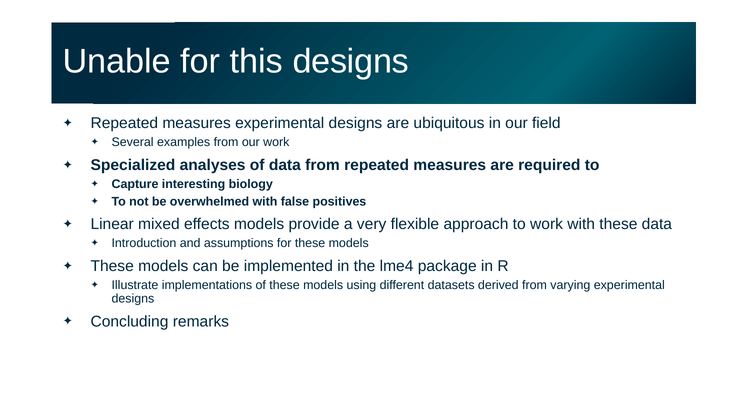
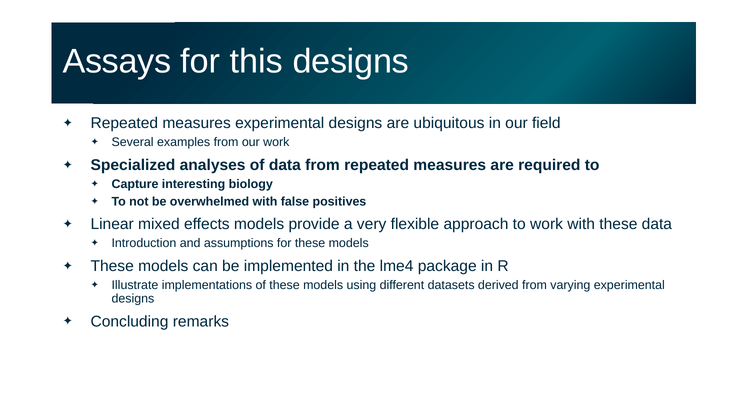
Unable: Unable -> Assays (117, 61)
